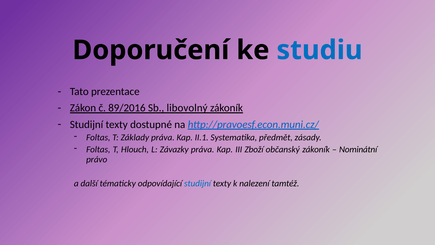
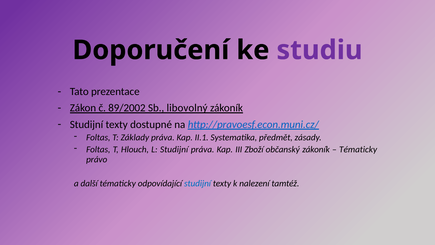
studiu colour: blue -> purple (320, 50)
89/2016: 89/2016 -> 89/2002 (127, 108)
L Závazky: Závazky -> Studijní (174, 149)
Nominátní: Nominátní -> Tématicky (358, 149)
